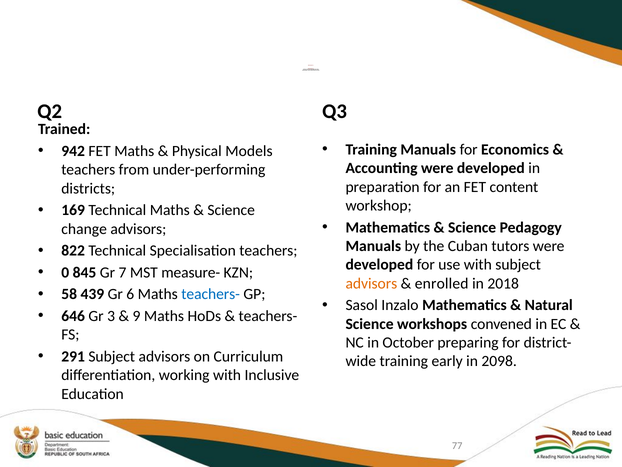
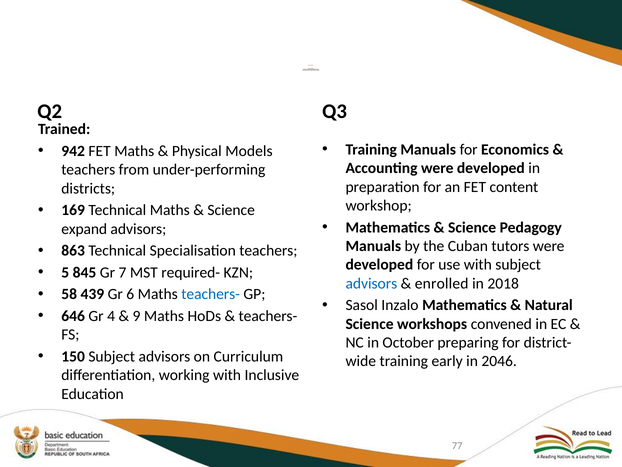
change: change -> expand (84, 229)
822: 822 -> 863 (73, 251)
0: 0 -> 5 (65, 272)
measure-: measure- -> required- (191, 272)
advisors colour: orange -> blue (371, 283)
3: 3 -> 4 (111, 316)
291: 291 -> 150 (73, 356)
2098: 2098 -> 2046 (499, 361)
